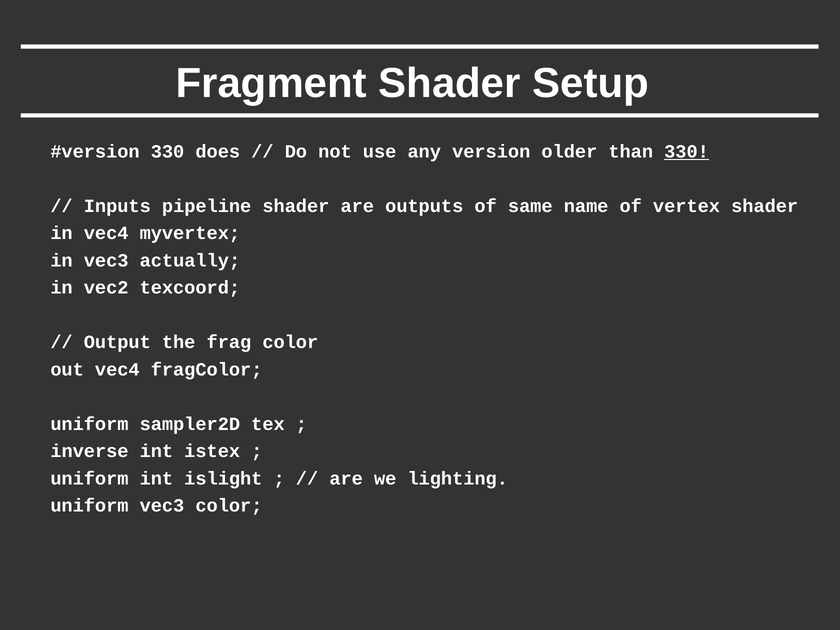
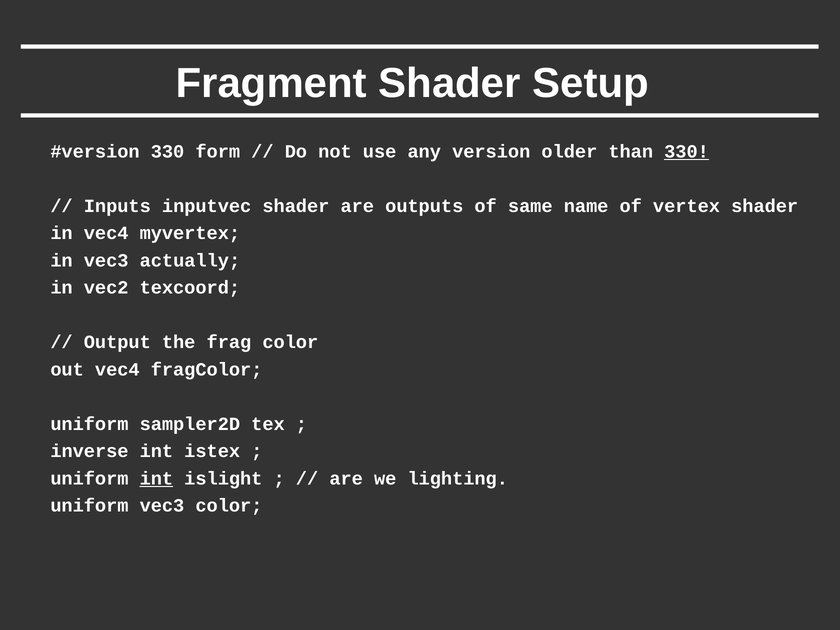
does: does -> form (218, 151)
pipeline: pipeline -> inputvec (207, 206)
int underline: none -> present (156, 478)
